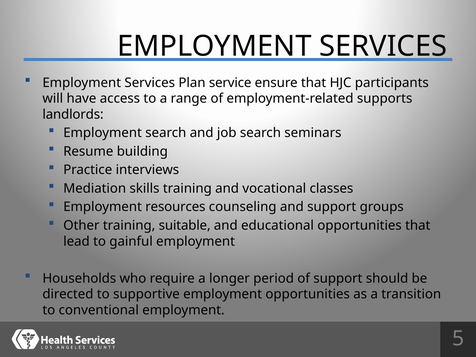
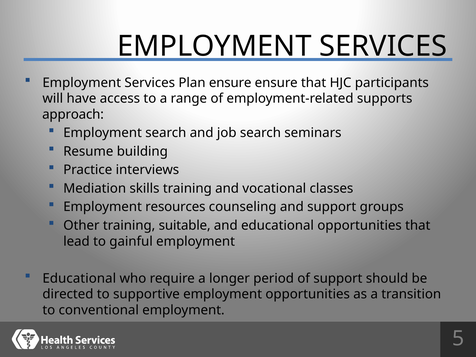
Plan service: service -> ensure (230, 83)
landlords: landlords -> approach (73, 114)
Households: Households -> Educational (79, 278)
